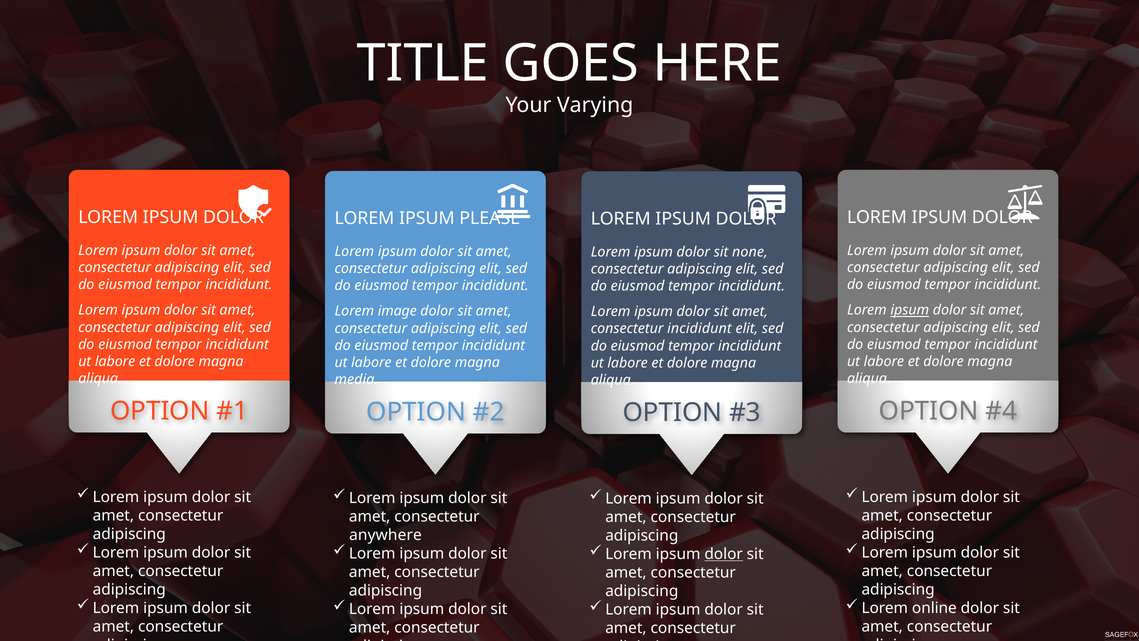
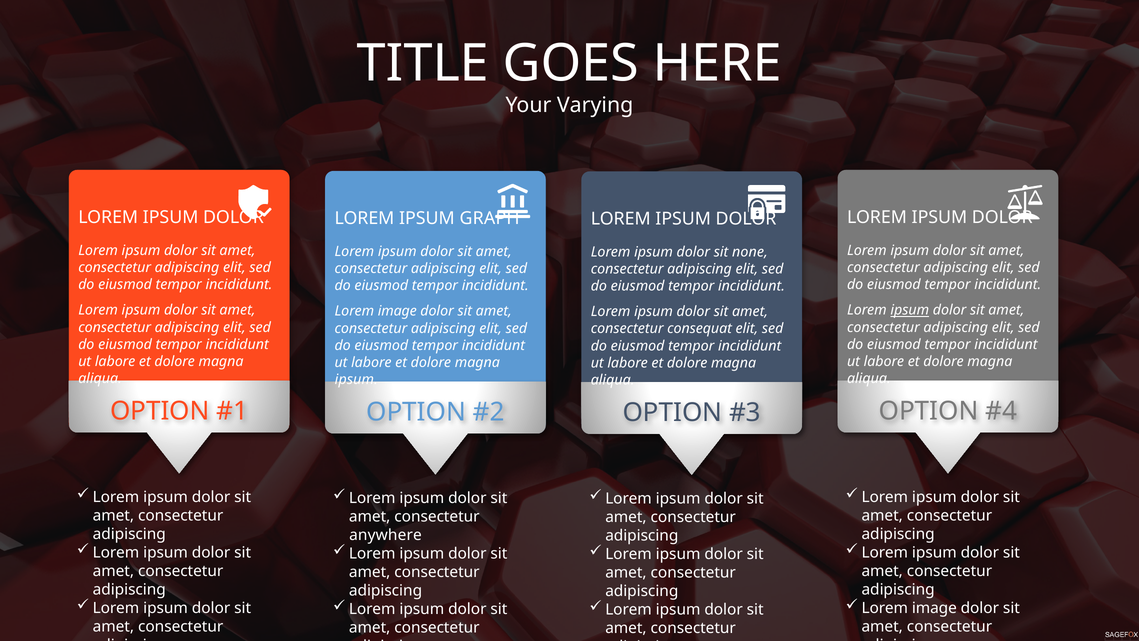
PLEASE: PLEASE -> GRAPH (490, 218)
consectetur incididunt: incididunt -> consequat (700, 329)
media: media -> ipsum (356, 379)
dolor underline: present -> none (724, 554)
online: online -> image (934, 608)
